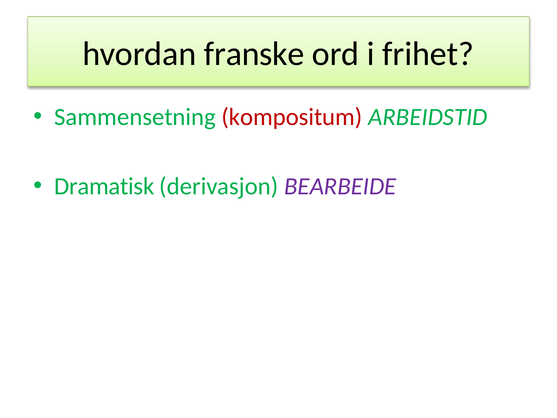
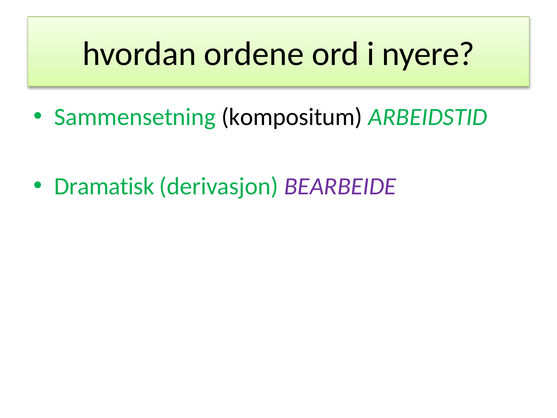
franske: franske -> ordene (254, 54)
frihet: frihet -> nyere (428, 54)
kompositum colour: red -> black (292, 117)
